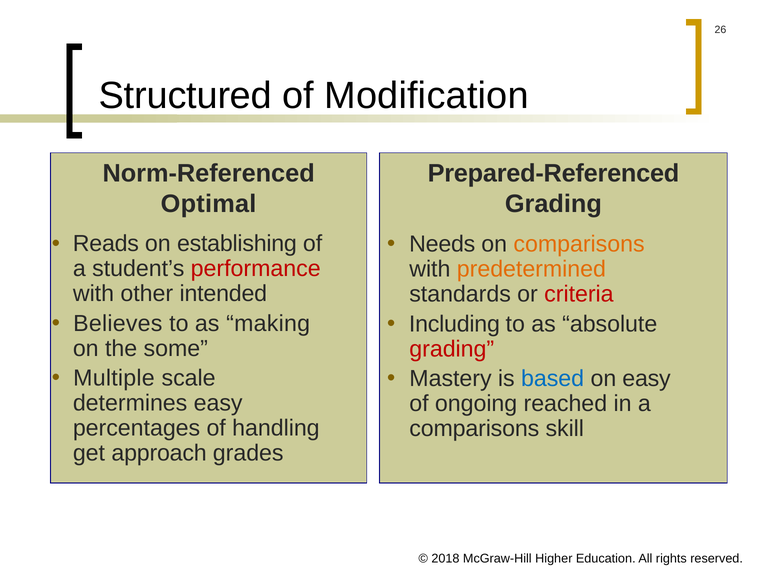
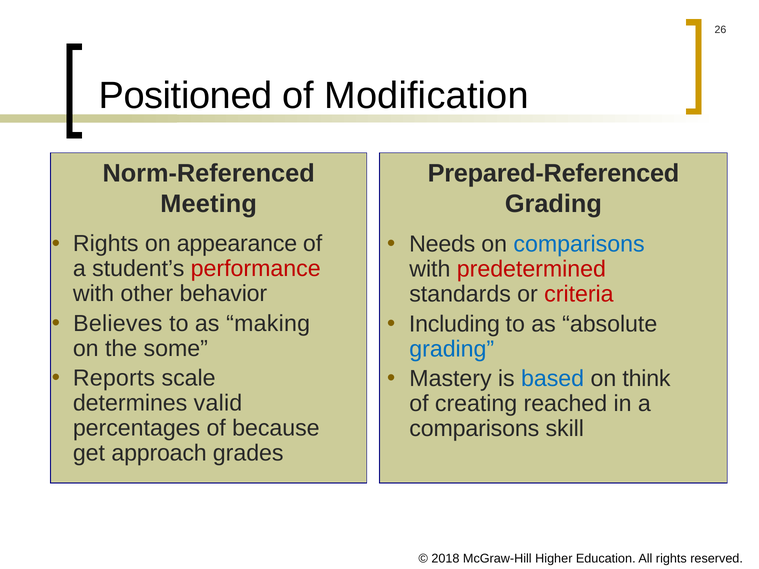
Structured: Structured -> Positioned (186, 96)
Optimal: Optimal -> Meeting (209, 204)
Reads: Reads -> Rights (106, 244)
establishing: establishing -> appearance (237, 244)
comparisons colour: orange -> blue (579, 244)
predetermined colour: orange -> red (531, 269)
intended: intended -> behavior (223, 294)
grading colour: red -> blue (452, 349)
Multiple: Multiple -> Reports (114, 378)
on easy: easy -> think (647, 379)
determines easy: easy -> valid (218, 403)
ongoing: ongoing -> creating (476, 404)
handling: handling -> because (276, 428)
